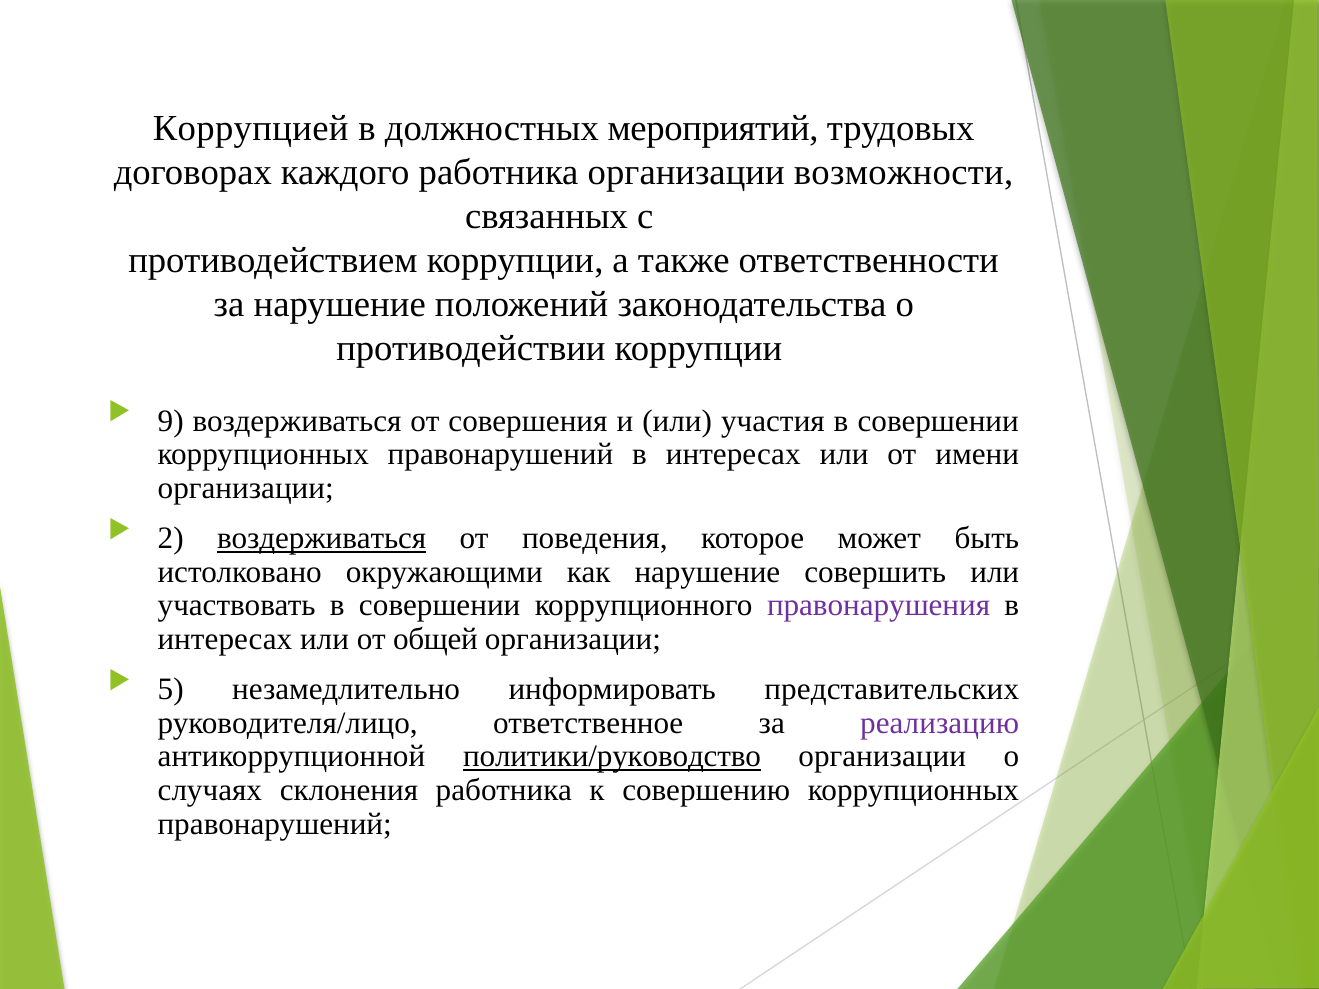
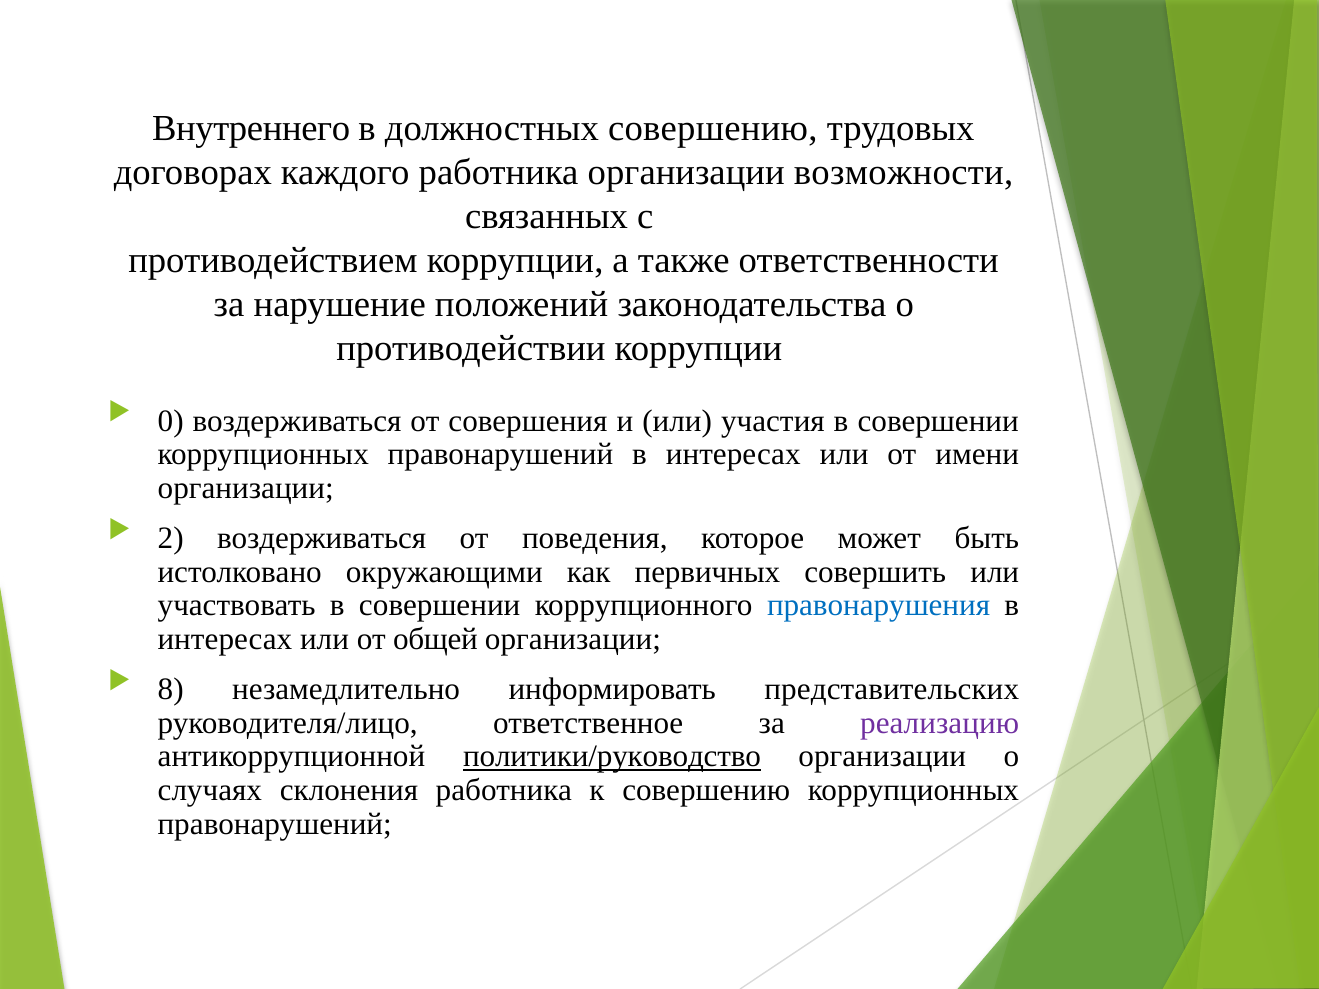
Коррупцией: Коррупцией -> Внутреннего (251, 128)
должностных мероприятий: мероприятий -> совершению (713, 128)
9: 9 -> 0 (171, 421)
воздерживаться underline: present -> none (322, 538)
как нарушение: нарушение -> первичных (707, 572)
правонарушения colour: purple -> blue (879, 606)
5: 5 -> 8 (171, 689)
